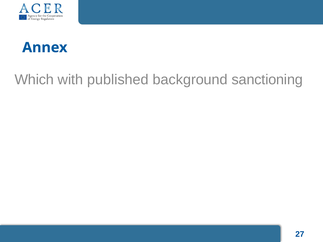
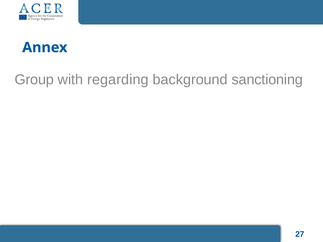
Which: Which -> Group (34, 80)
published: published -> regarding (118, 80)
